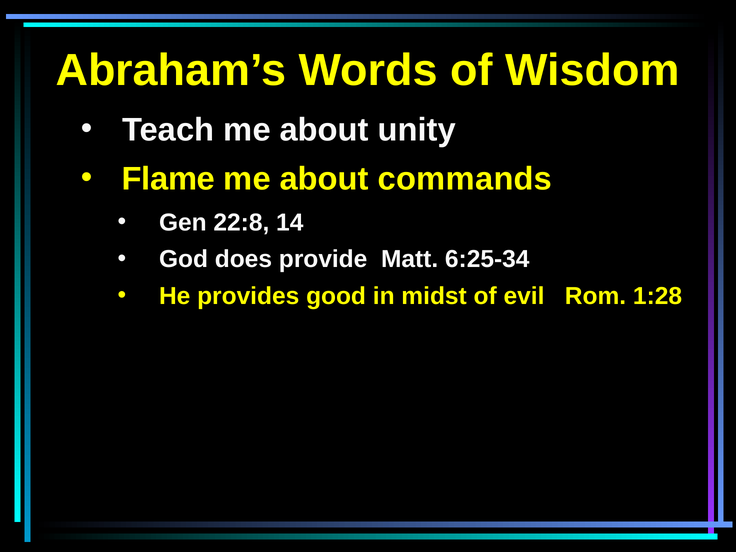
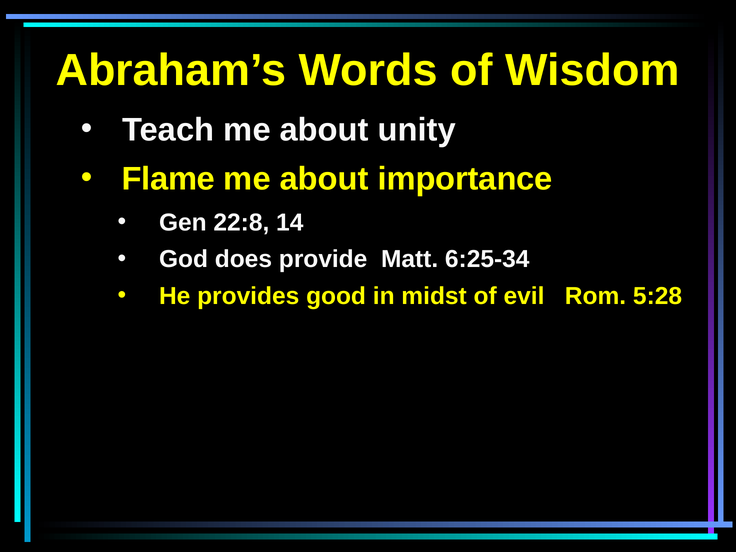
commands: commands -> importance (465, 179)
1:28: 1:28 -> 5:28 (658, 296)
